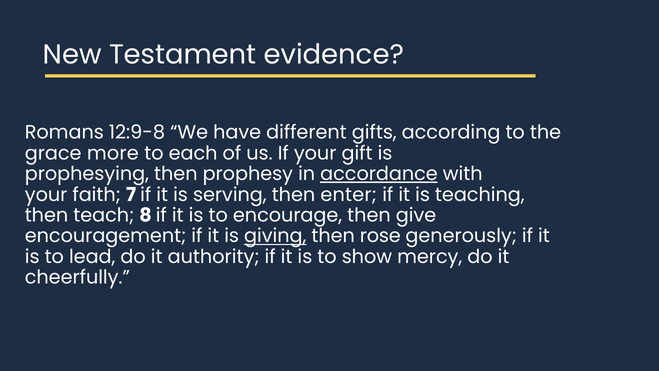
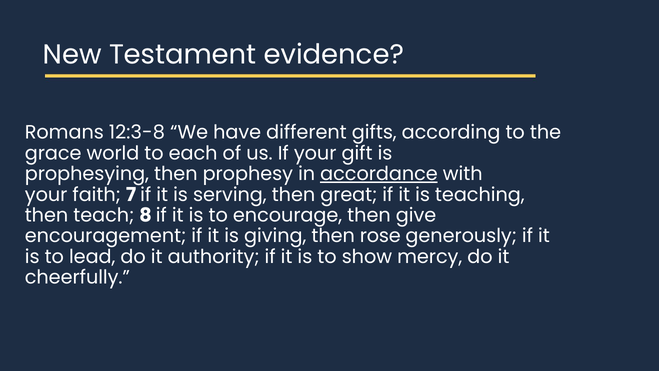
12:9-8: 12:9-8 -> 12:3-8 (137, 132)
more: more -> world (113, 153)
enter: enter -> great (349, 194)
giving underline: present -> none (275, 236)
